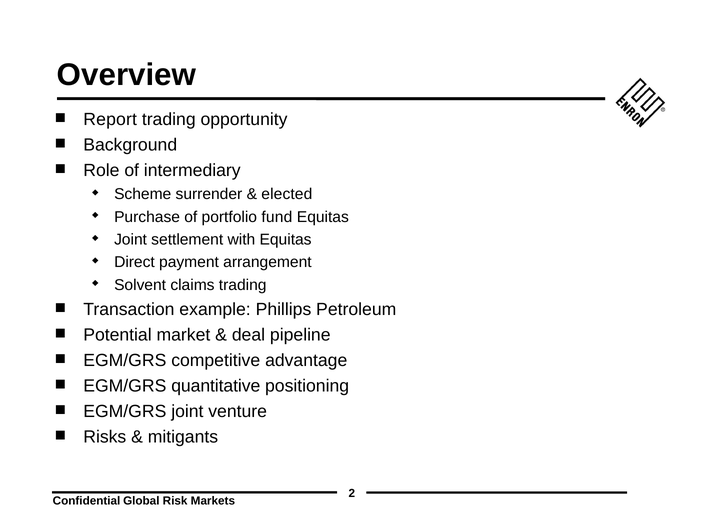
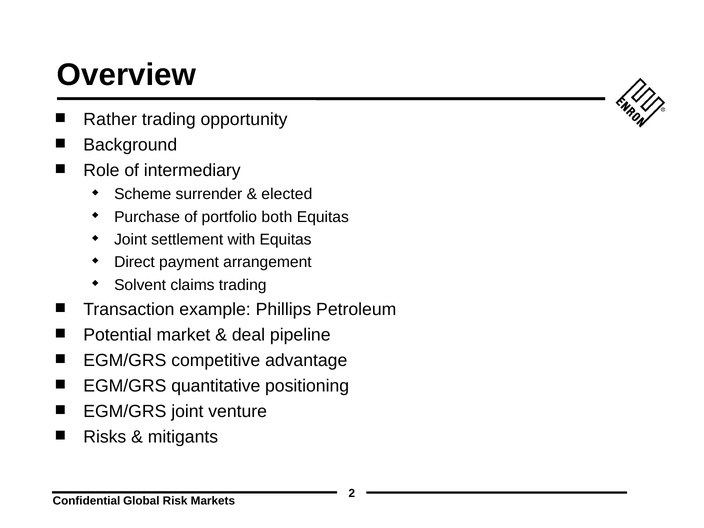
Report: Report -> Rather (110, 120)
fund: fund -> both (277, 217)
